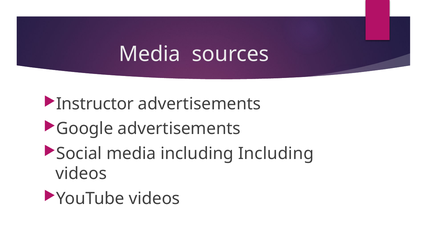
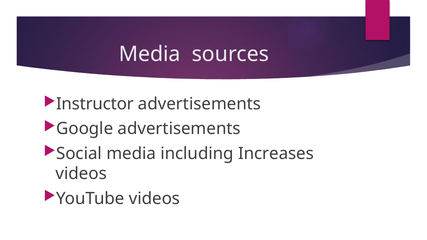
including Including: Including -> Increases (276, 154)
